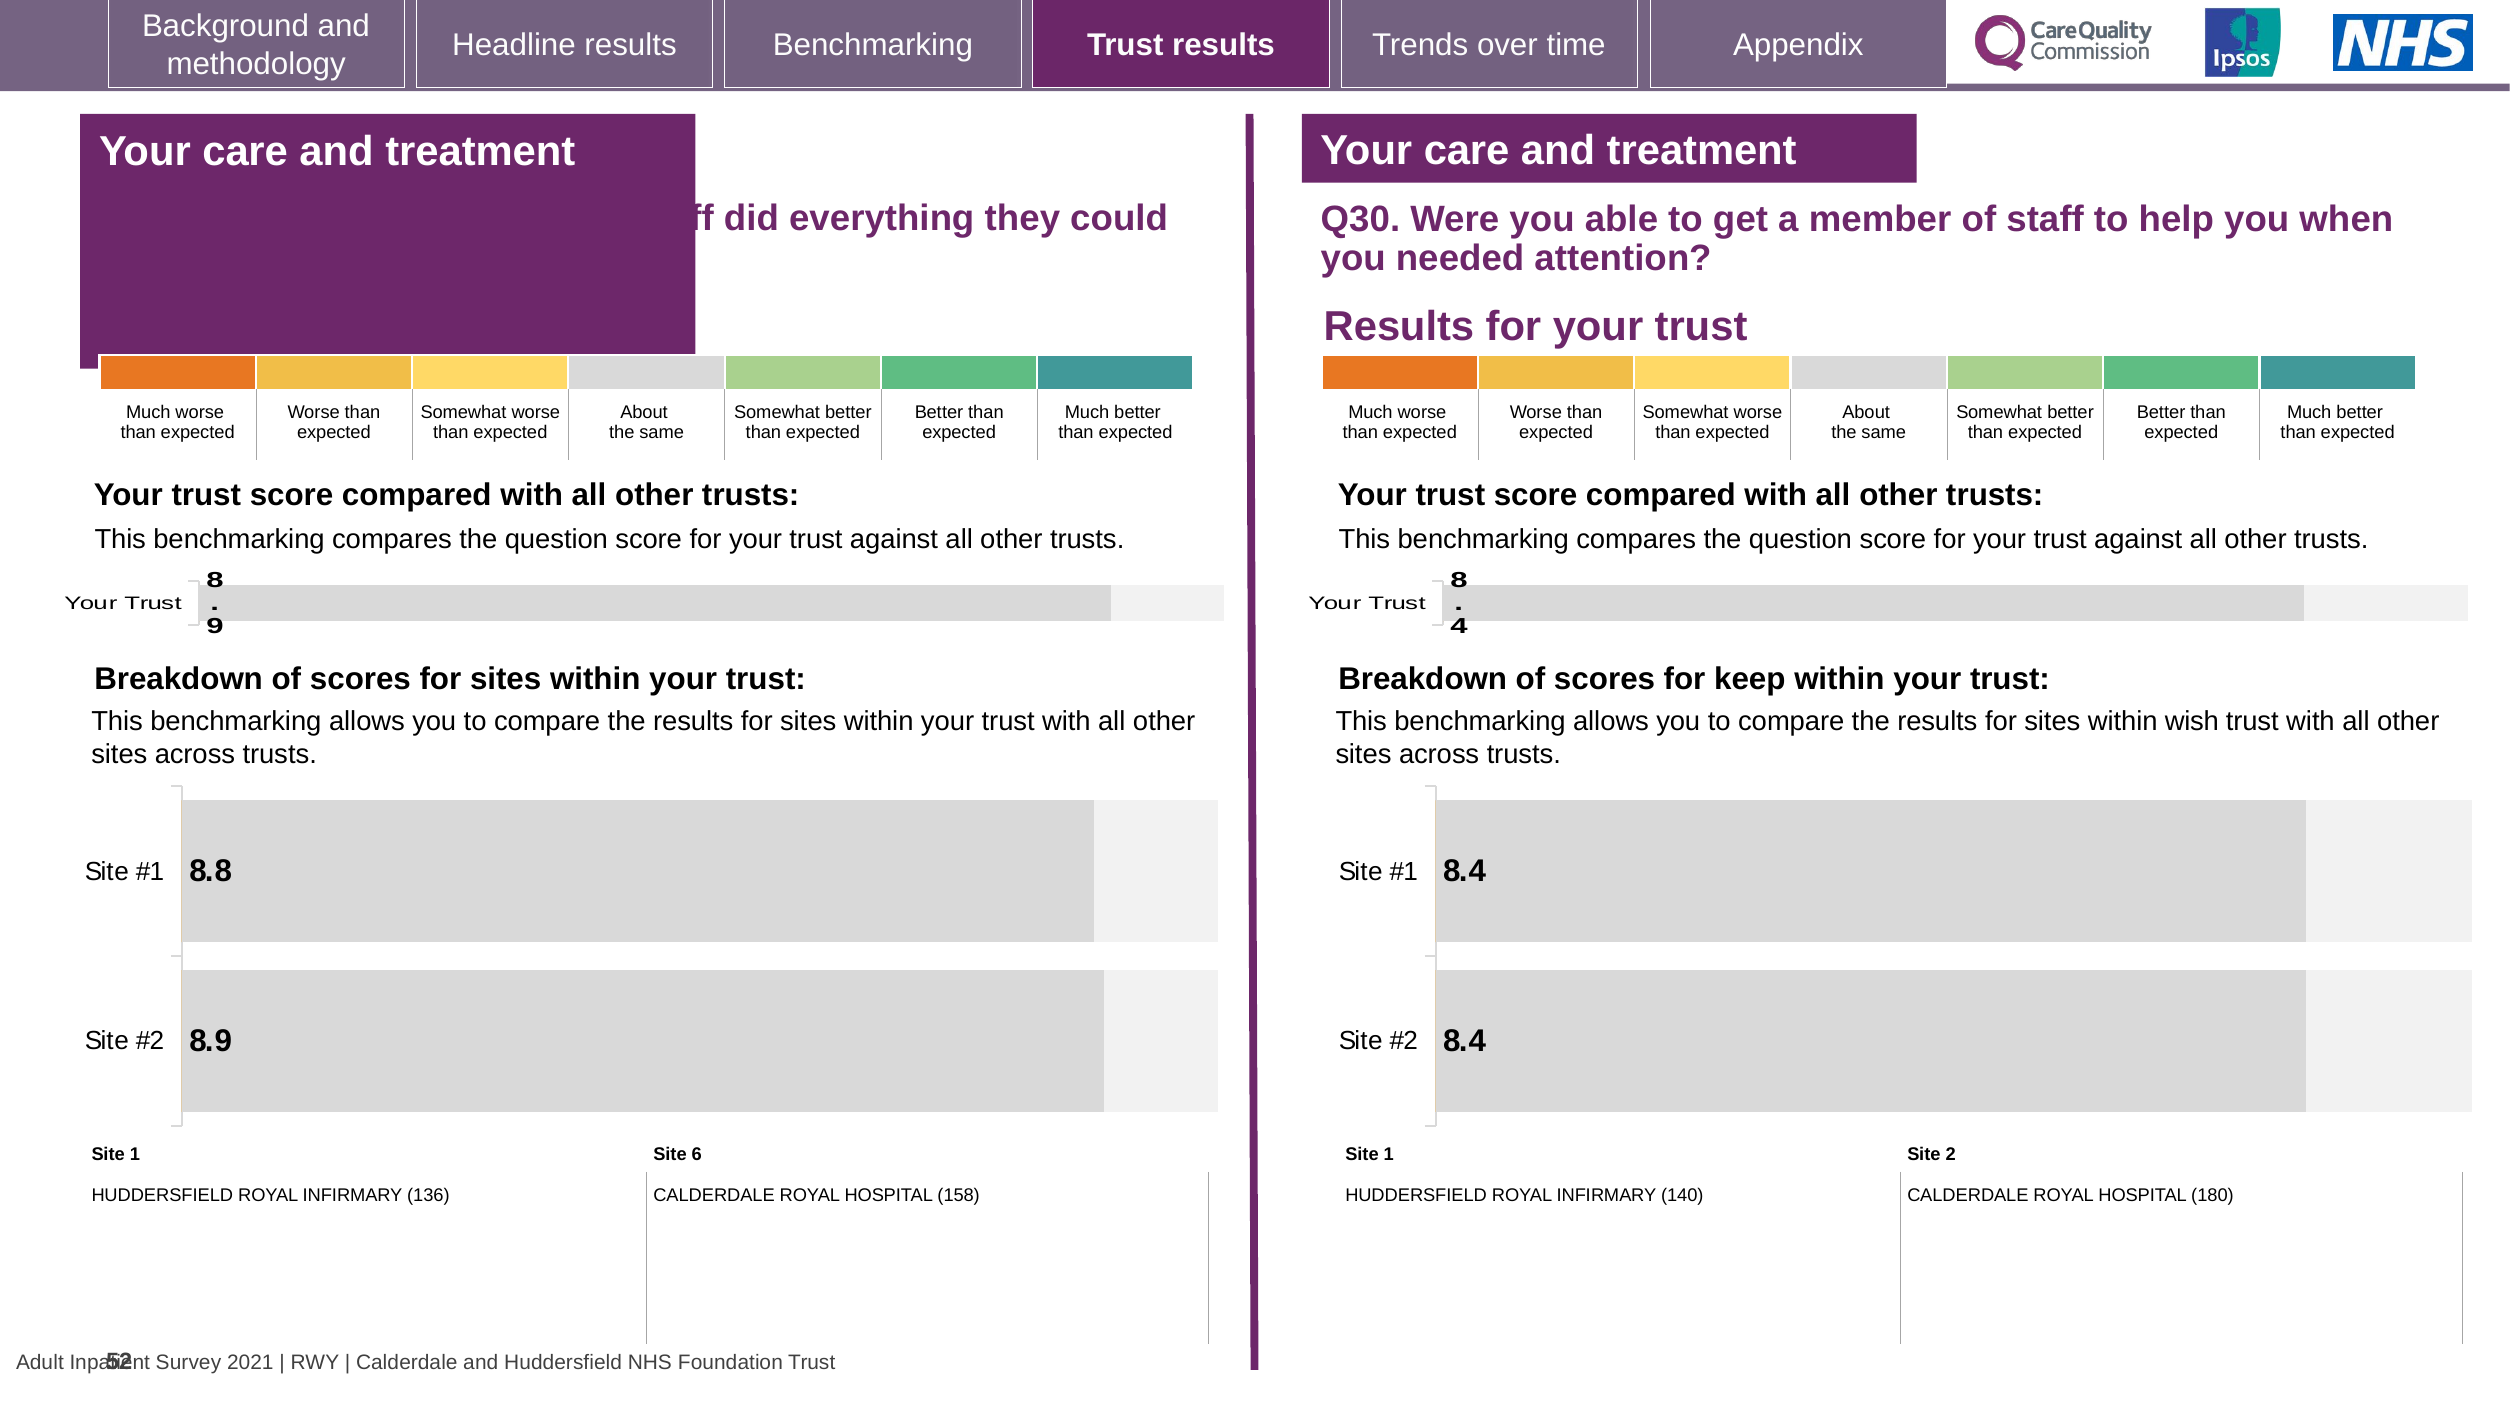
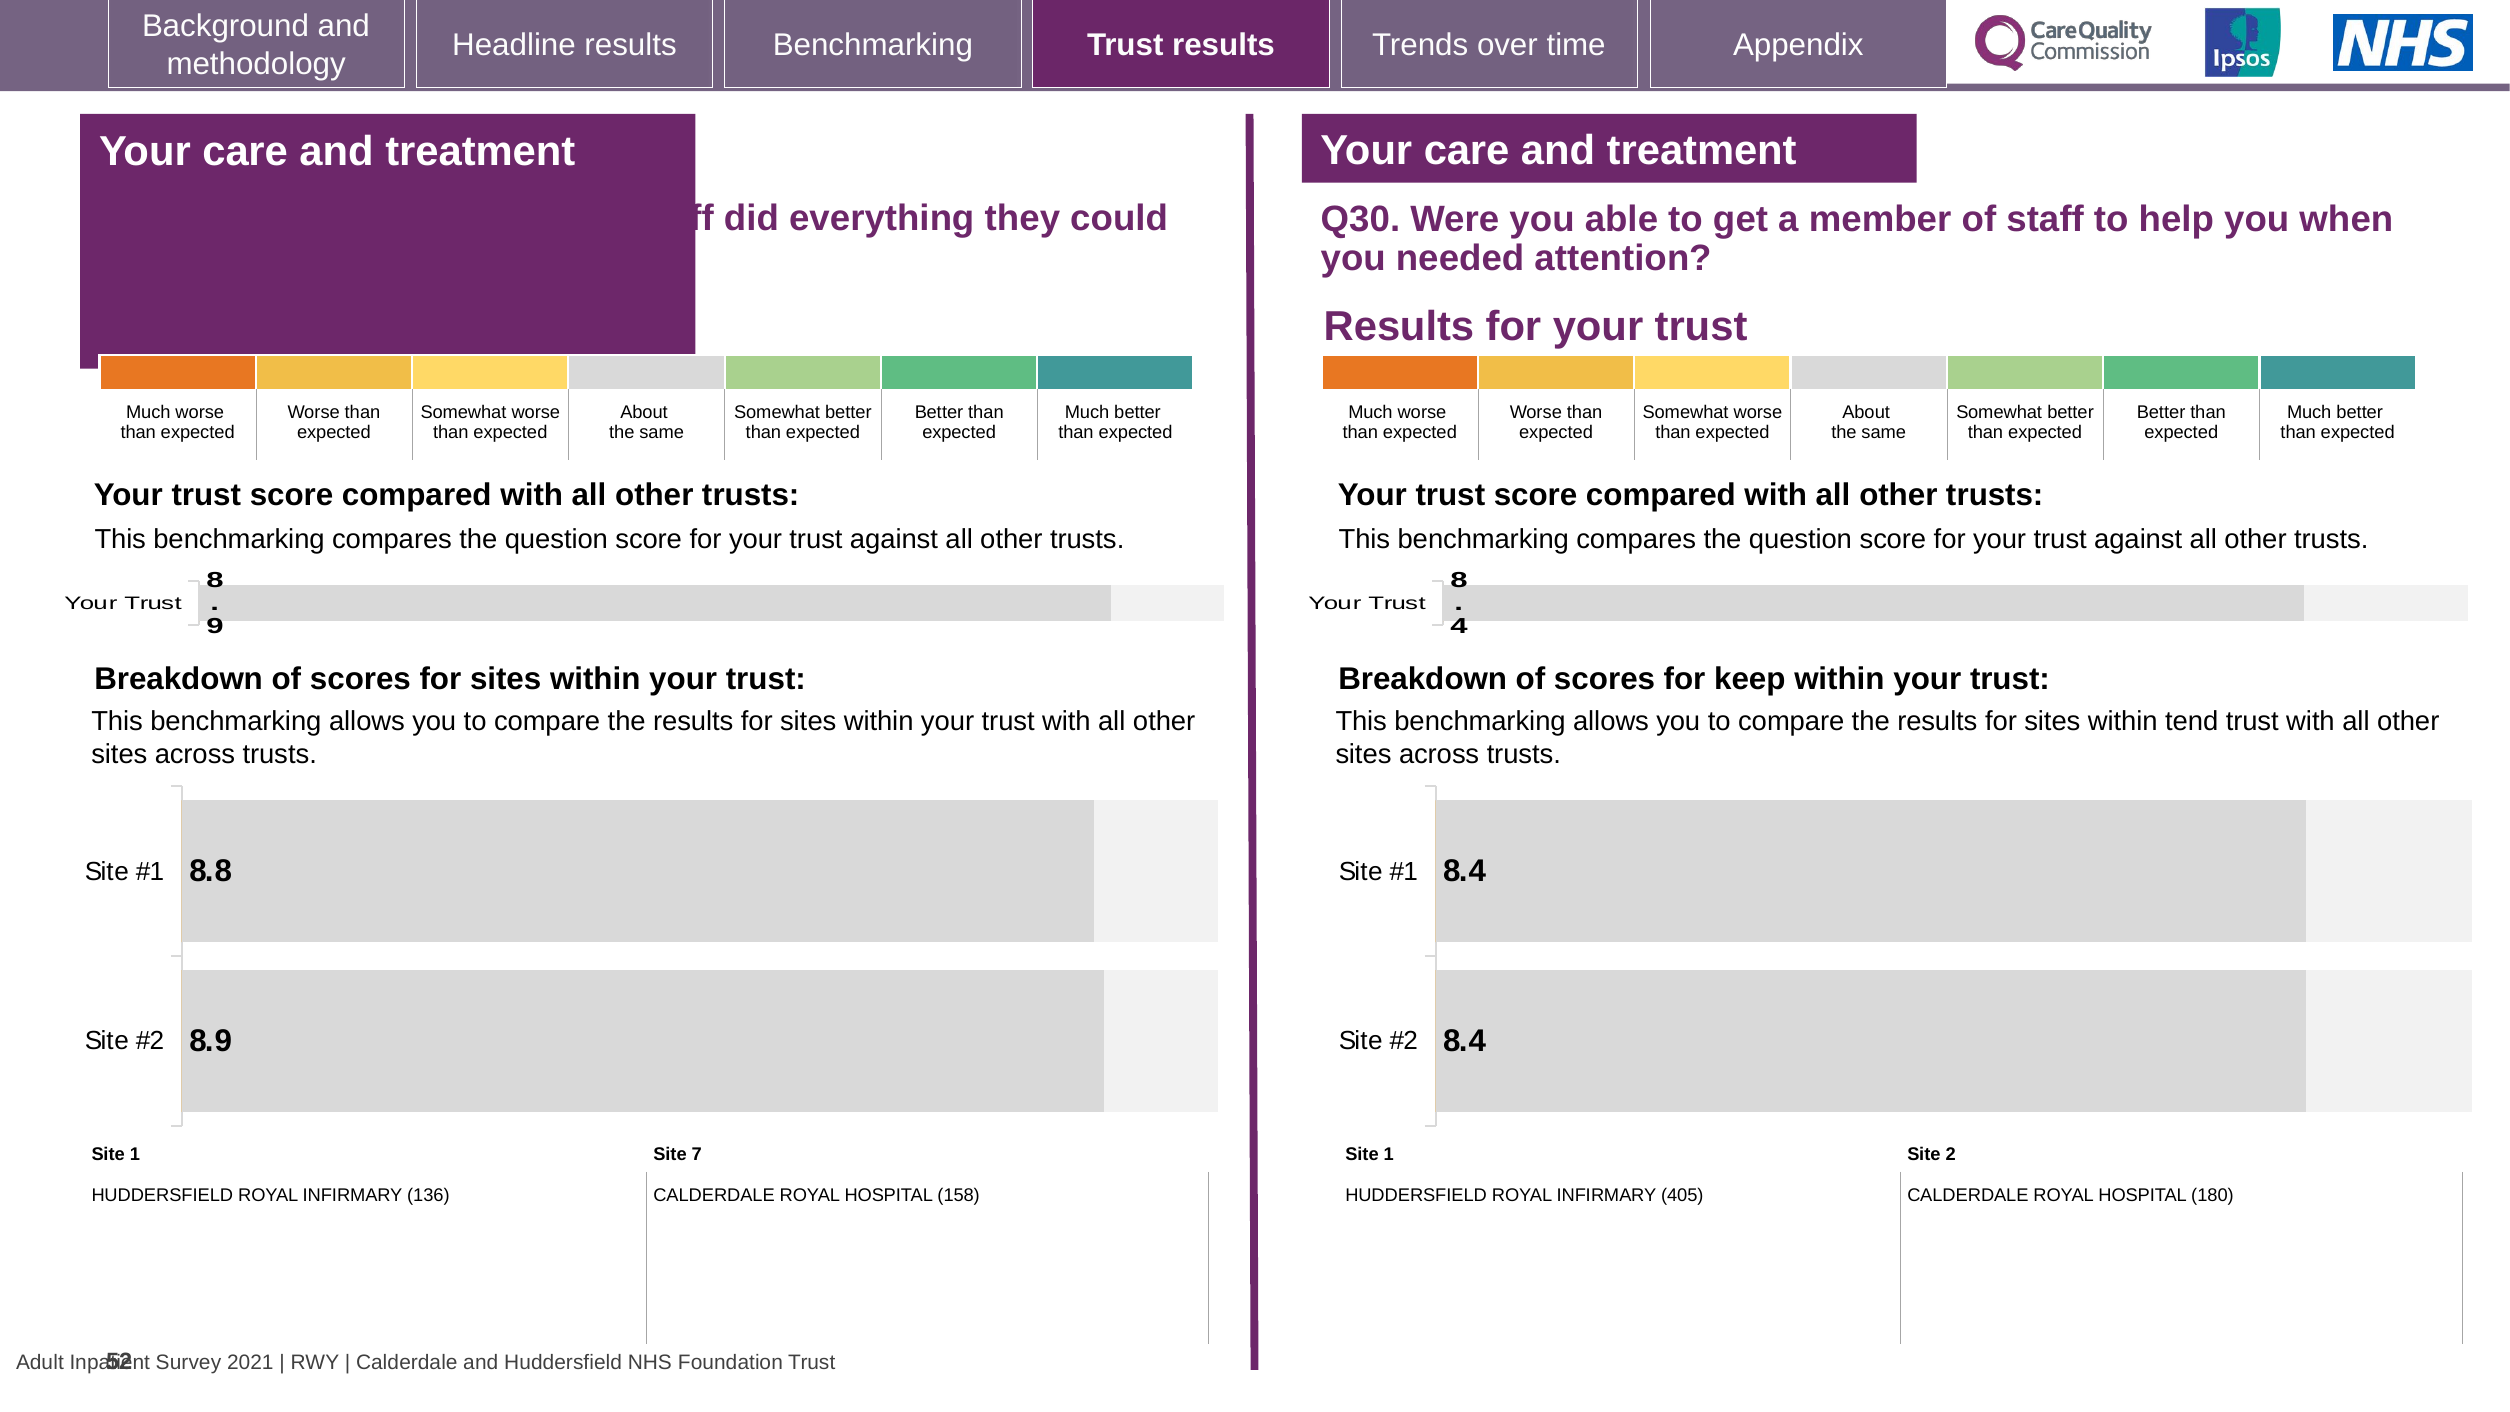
wish: wish -> tend (2192, 722)
6: 6 -> 7 (697, 1155)
140: 140 -> 405 (1682, 1195)
